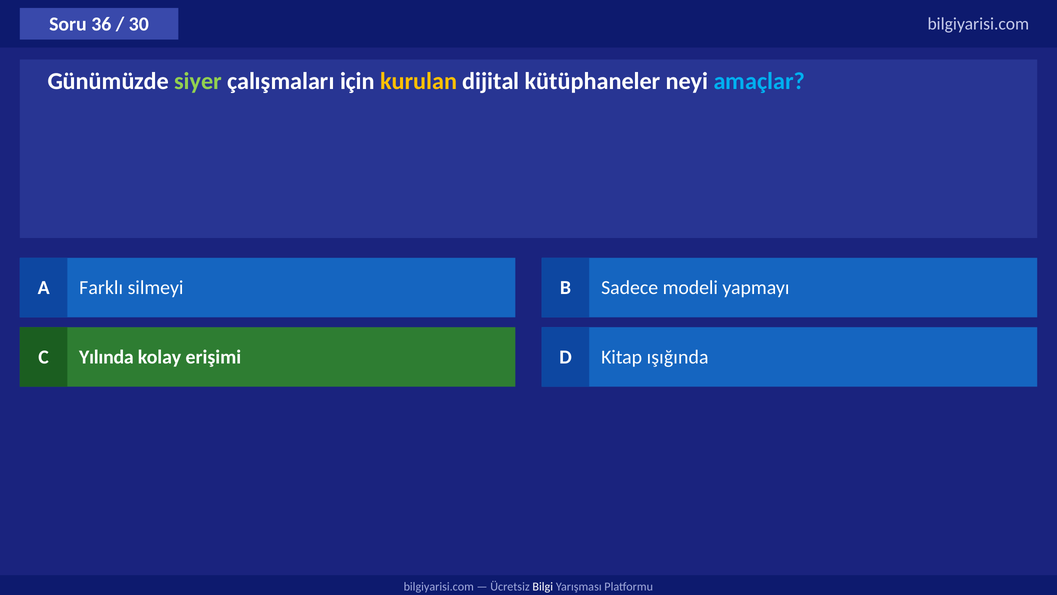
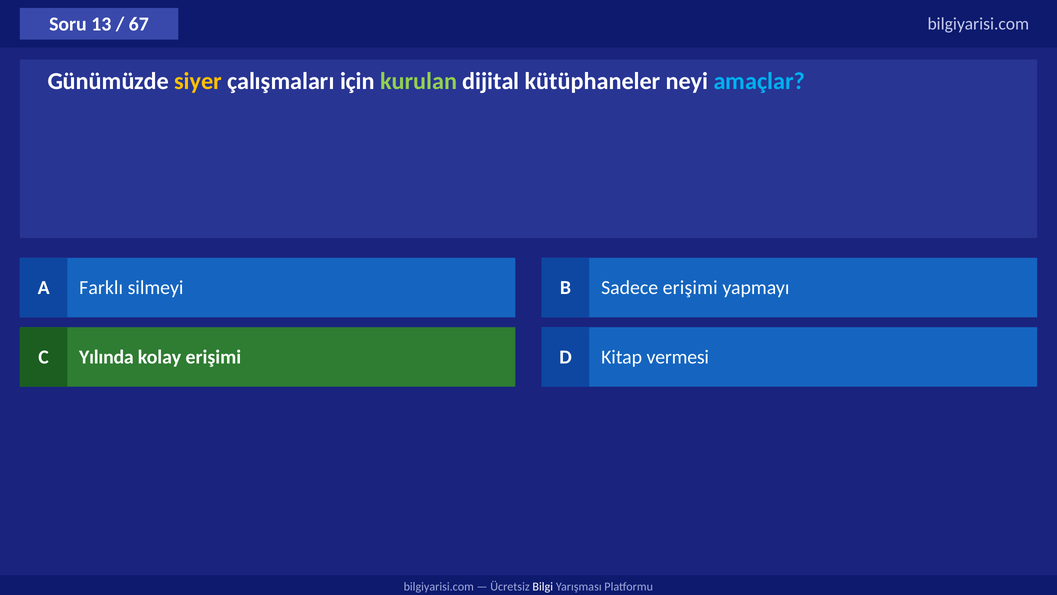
36: 36 -> 13 (101, 24)
30: 30 -> 67 (139, 24)
siyer colour: light green -> yellow (198, 81)
kurulan colour: yellow -> light green (419, 81)
Sadece modeli: modeli -> erişimi (690, 288)
ışığında: ışığında -> vermesi (678, 357)
